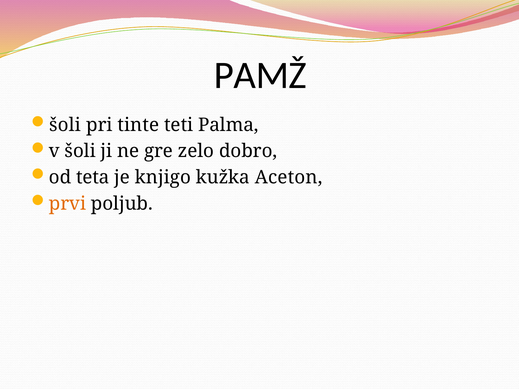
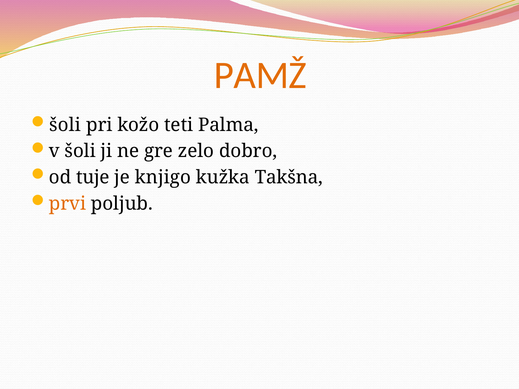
PAMŽ colour: black -> orange (260, 75)
tinte: tinte -> kožo (138, 125)
teta: teta -> tuje (93, 177)
Aceton: Aceton -> Takšna (289, 177)
